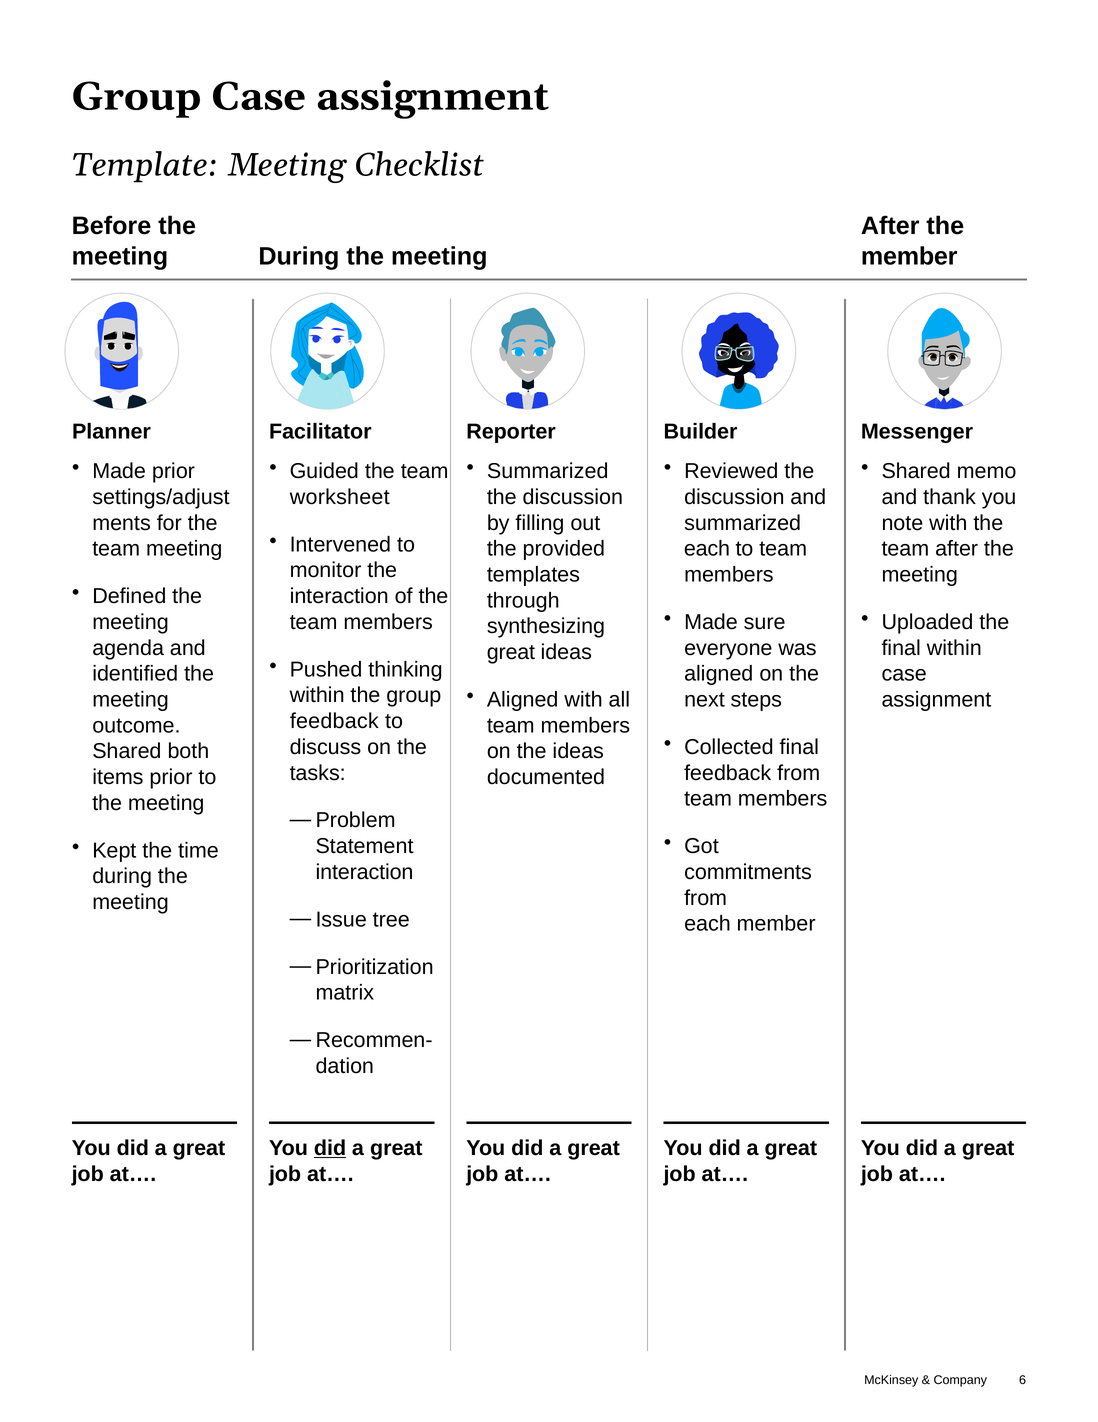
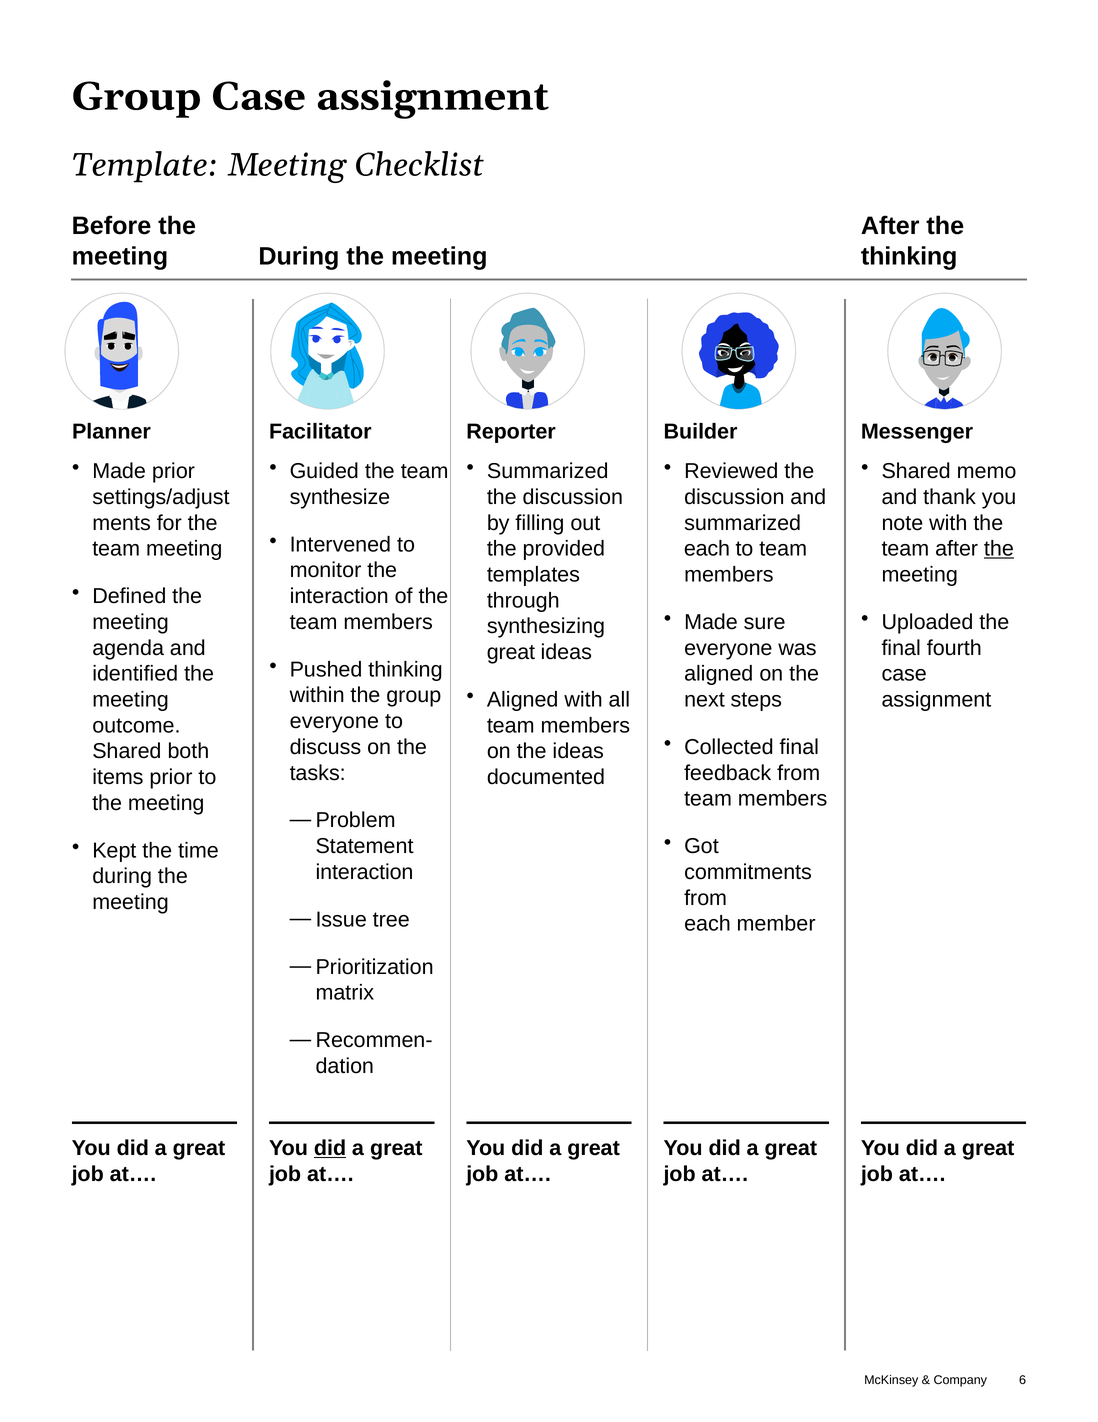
member: member -> thinking (909, 256)
worksheet: worksheet -> synthesize (340, 497)
the underline: none -> present (999, 548)
final within: within -> fourth (954, 647)
feedback: feedback -> everyone (334, 721)
